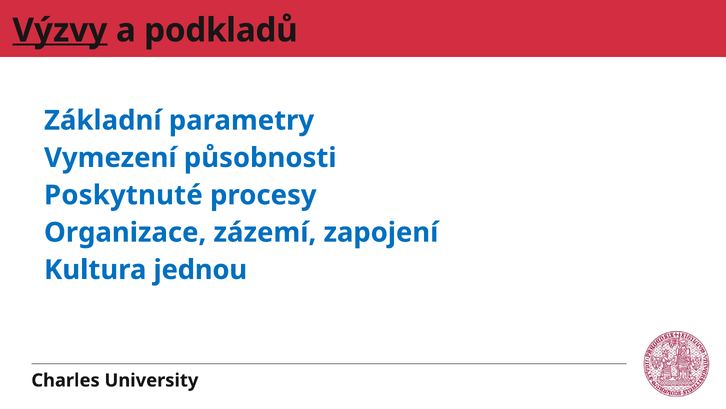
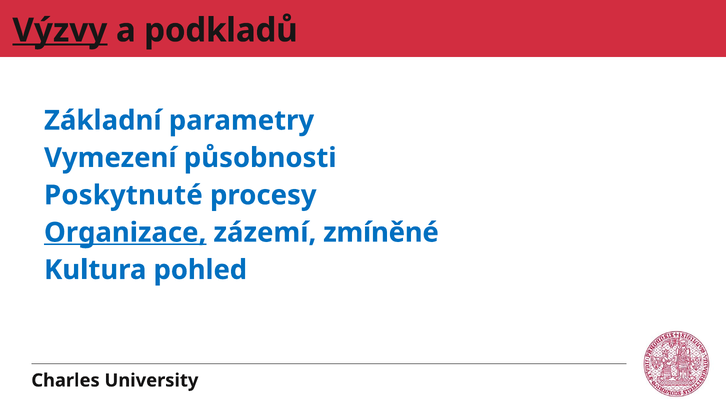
Organizace underline: none -> present (125, 232)
zapojení: zapojení -> zmíněné (381, 232)
jednou: jednou -> pohled (200, 270)
